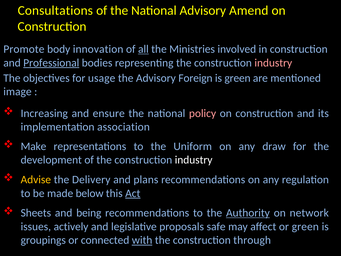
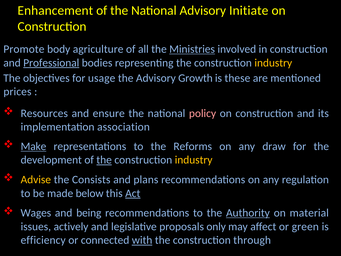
Consultations: Consultations -> Enhancement (55, 11)
Amend: Amend -> Initiate (249, 11)
innovation: innovation -> agriculture (98, 49)
all underline: present -> none (143, 49)
Ministries underline: none -> present (192, 49)
industry colour: pink -> yellow (273, 63)
Foreign: Foreign -> Growth (195, 78)
is green: green -> these (237, 78)
image: image -> prices (17, 92)
Increasing: Increasing -> Resources (44, 113)
Make underline: none -> present (33, 146)
Uniform: Uniform -> Reforms (193, 146)
the underline: none -> present (104, 160)
industry colour: white -> yellow (194, 160)
Delivery: Delivery -> Consists (91, 179)
Sheets: Sheets -> Wages (36, 213)
network: network -> material (309, 213)
safe: safe -> only (216, 226)
groupings: groupings -> efficiency (43, 240)
